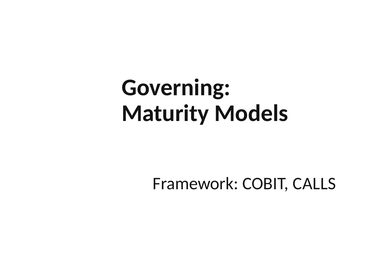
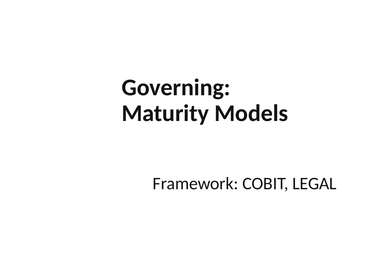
CALLS: CALLS -> LEGAL (315, 184)
